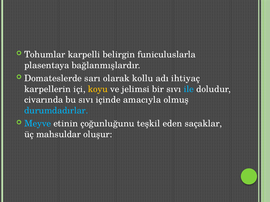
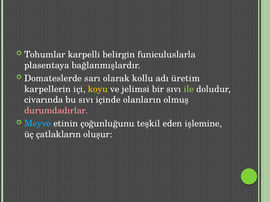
ihtiyaç: ihtiyaç -> üretim (186, 78)
ile colour: light blue -> light green (189, 89)
amacıyla: amacıyla -> olanların (142, 100)
durumdadırlar colour: light blue -> pink (56, 111)
saçaklar: saçaklar -> işlemine (203, 124)
mahsuldar: mahsuldar -> çatlakların (59, 135)
